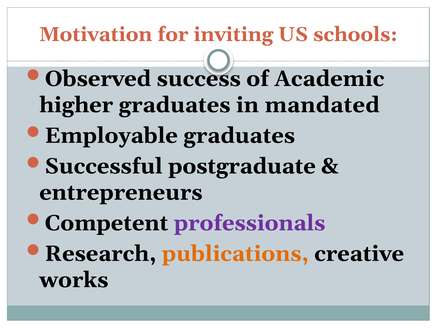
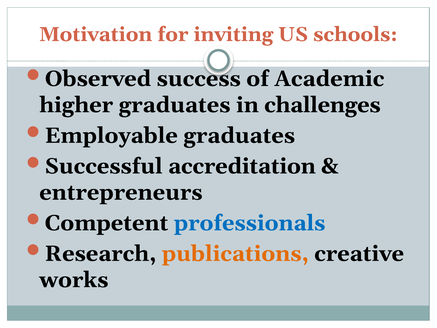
mandated: mandated -> challenges (322, 105)
postgraduate: postgraduate -> accreditation (242, 166)
professionals colour: purple -> blue (250, 223)
